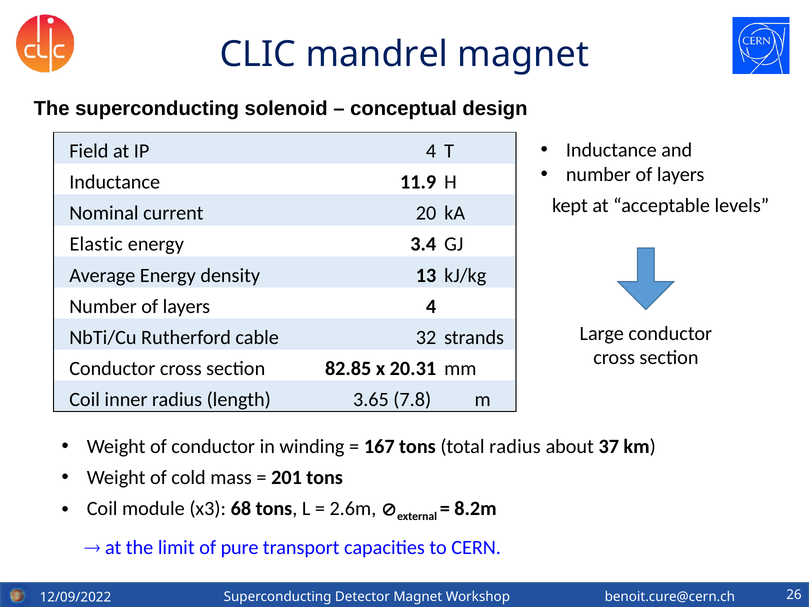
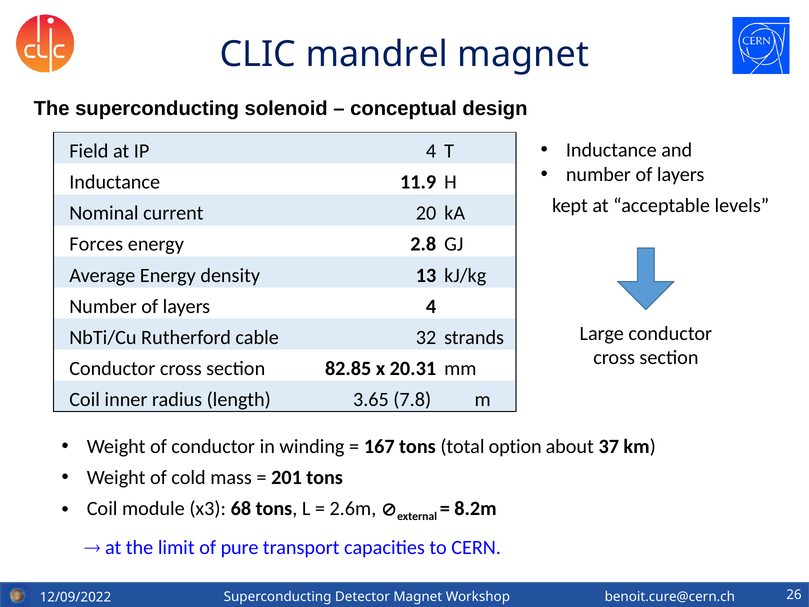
Elastic: Elastic -> Forces (96, 244)
3.4: 3.4 -> 2.8 (423, 244)
total radius: radius -> option (515, 446)
